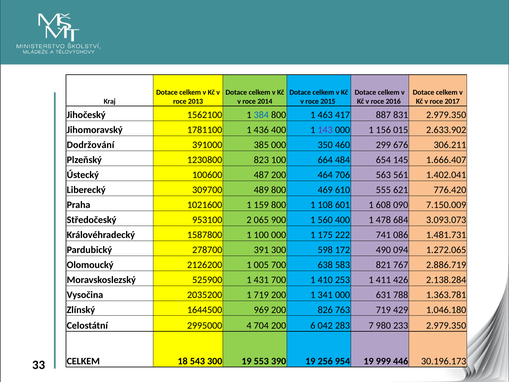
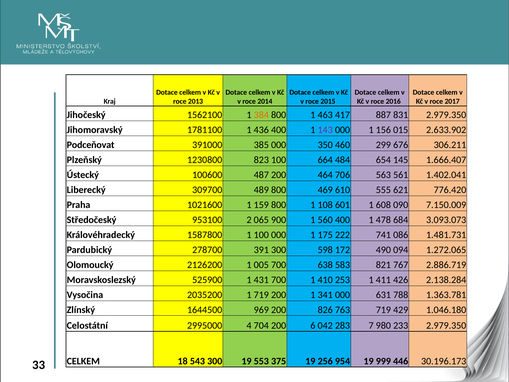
384 colour: blue -> orange (261, 115)
Dodržování: Dodržování -> Podceňovat (91, 145)
390: 390 -> 375 (279, 361)
